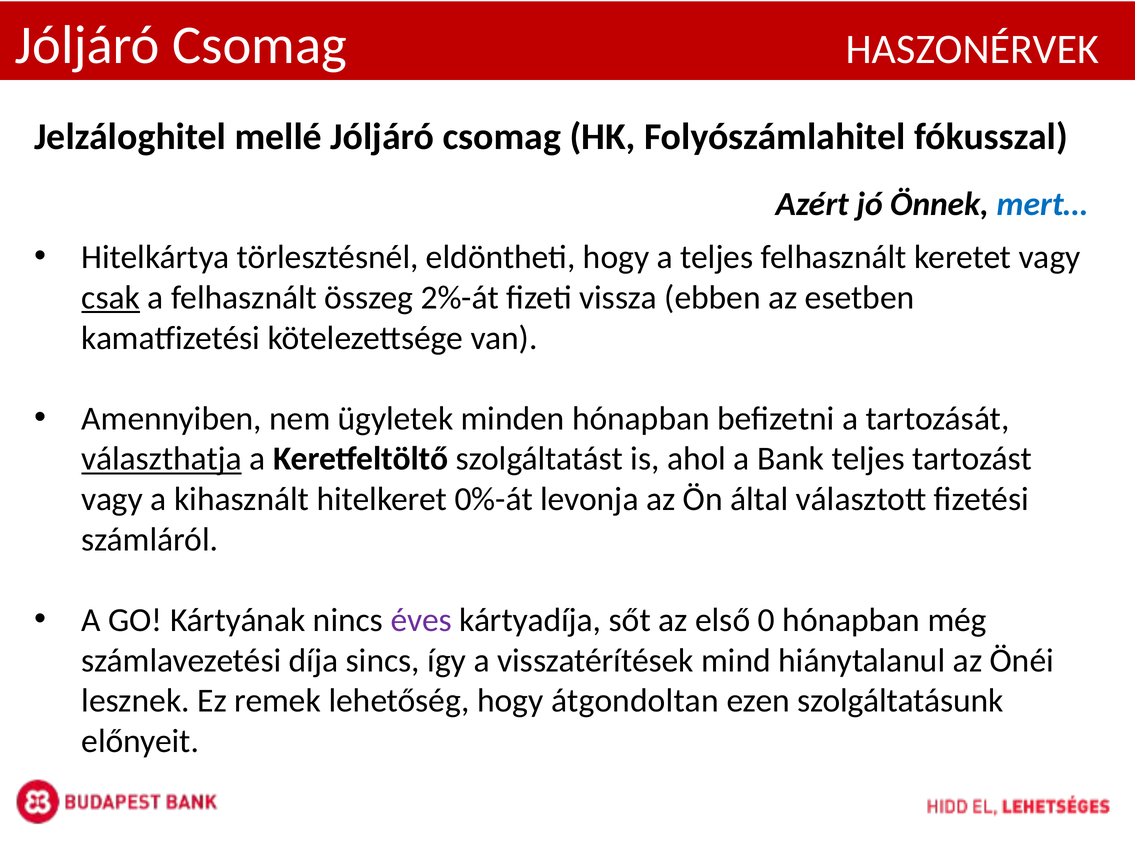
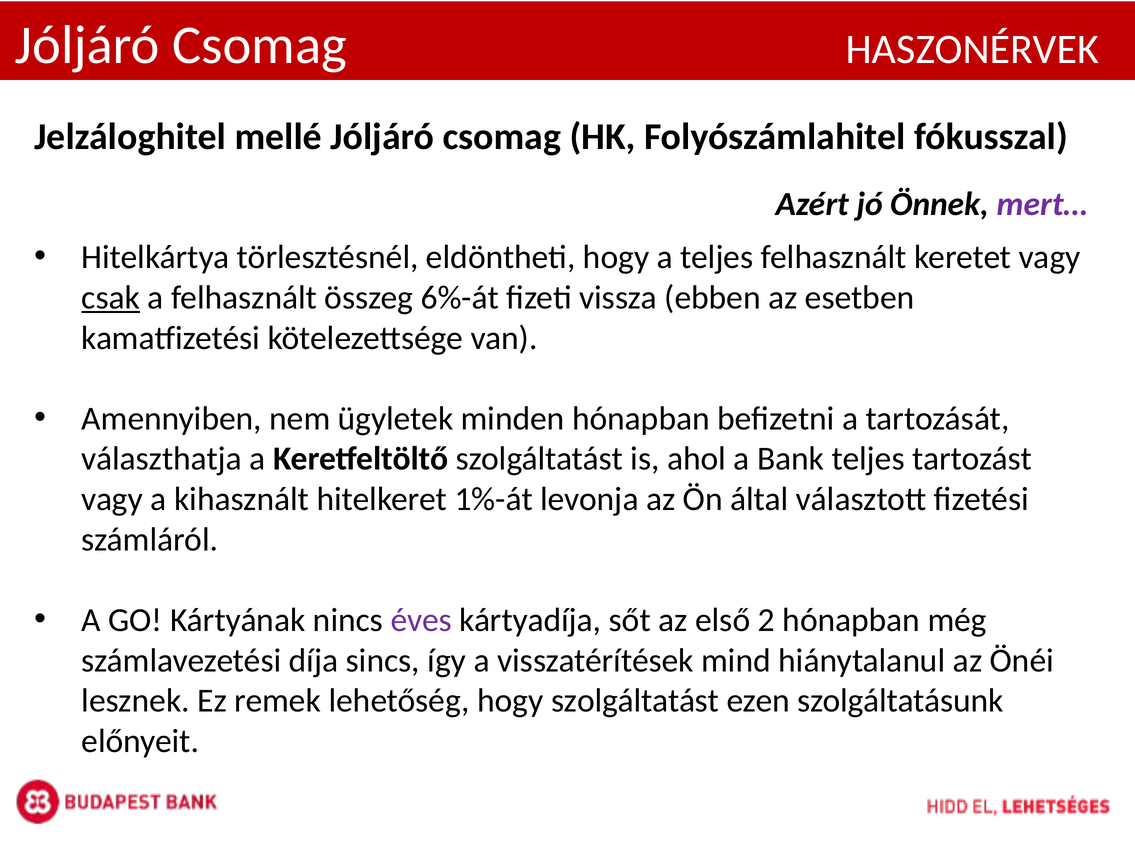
mert… colour: blue -> purple (1042, 204)
2%-át: 2%-át -> 6%-át (460, 298)
választhatja underline: present -> none (162, 459)
0%-át: 0%-át -> 1%-át (494, 499)
0: 0 -> 2 (766, 620)
hogy átgondoltan: átgondoltan -> szolgáltatást (635, 701)
